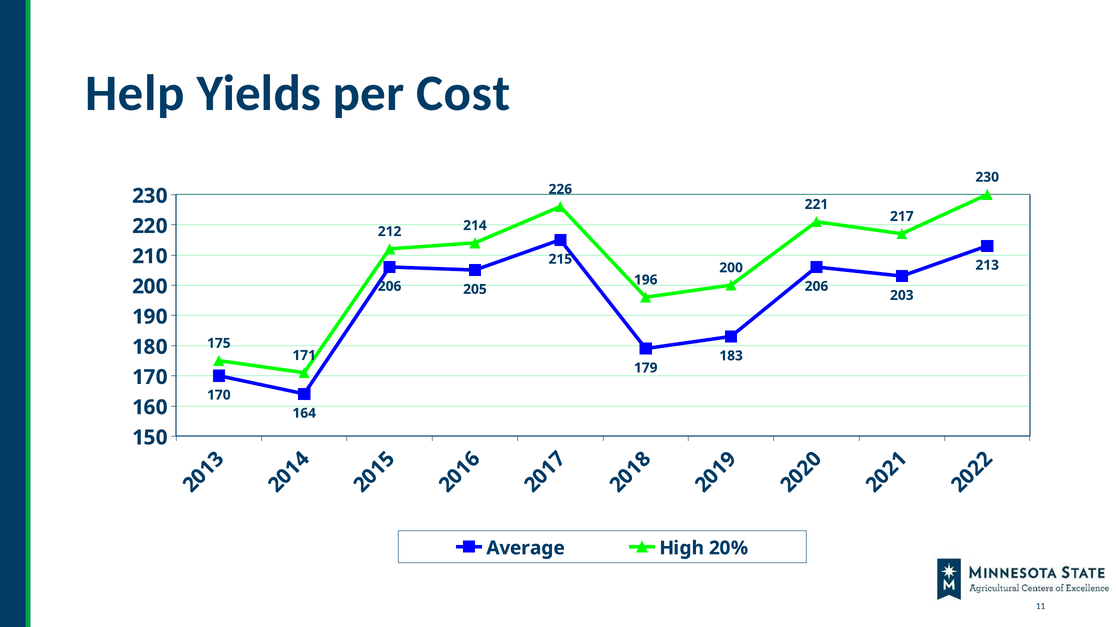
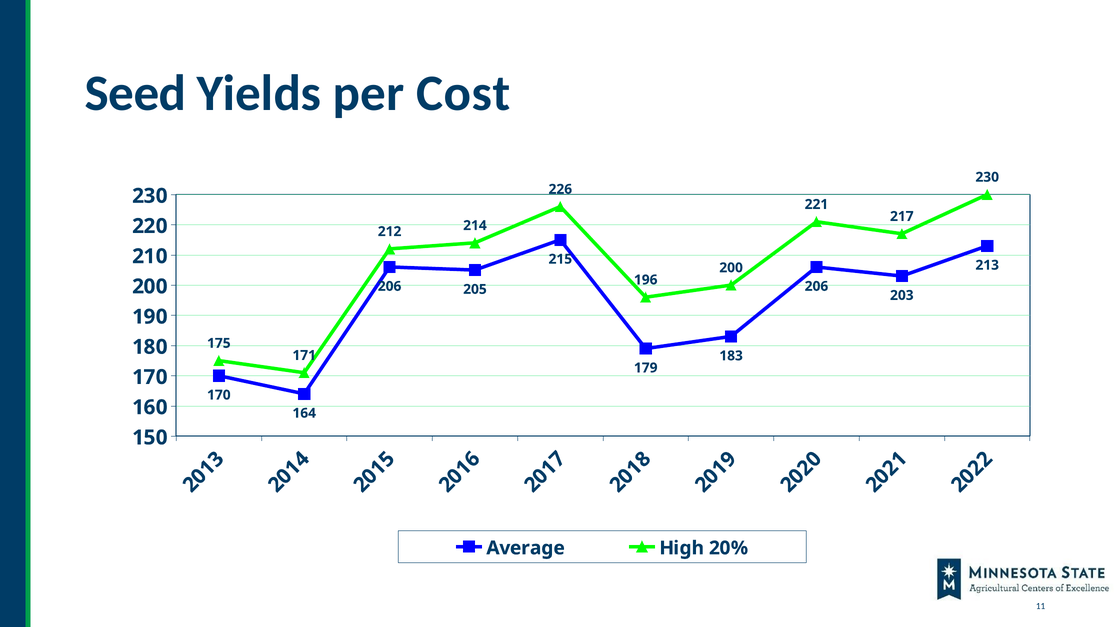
Help: Help -> Seed (135, 94)
